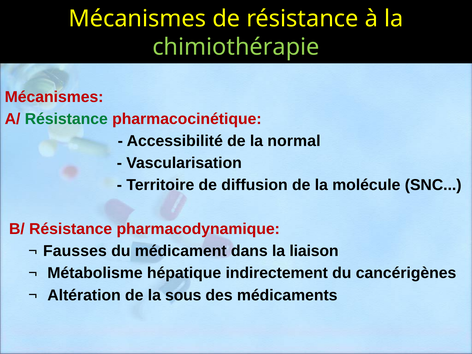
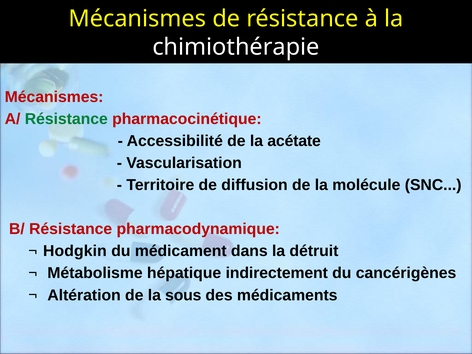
chimiothérapie colour: light green -> white (236, 47)
normal: normal -> acétate (294, 141)
Fausses: Fausses -> Hodgkin (75, 251)
liaison: liaison -> détruit (314, 251)
